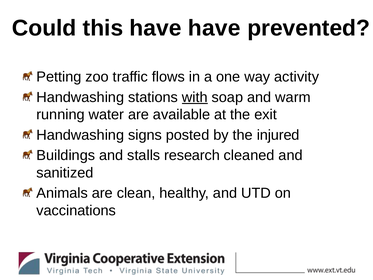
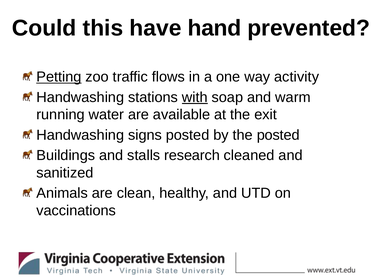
have have: have -> hand (214, 28)
Petting underline: none -> present (59, 77)
the injured: injured -> posted (278, 135)
